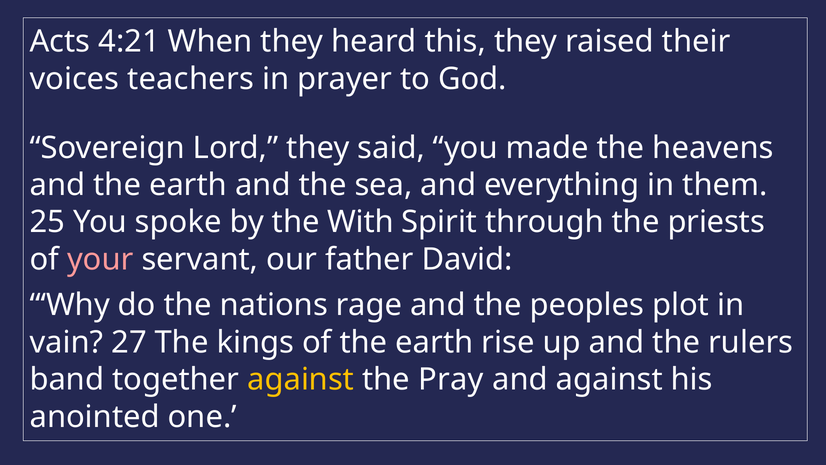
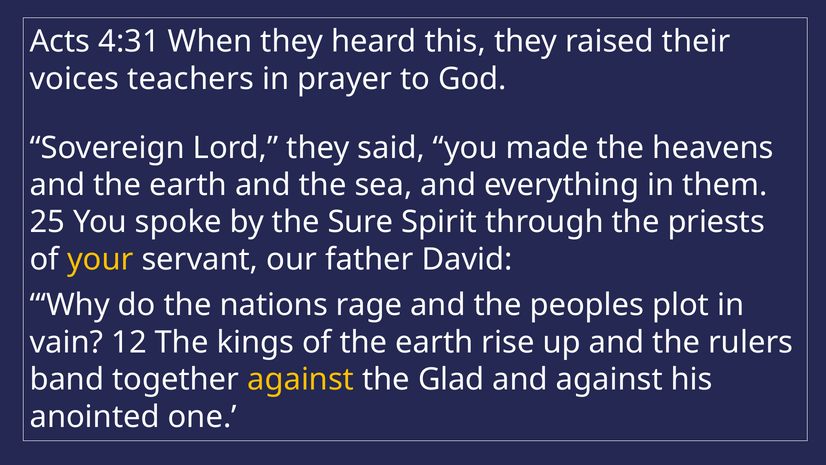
4:21: 4:21 -> 4:31 (129, 42)
With: With -> Sure (361, 222)
your colour: pink -> yellow (100, 259)
27: 27 -> 12 (129, 342)
Pray: Pray -> Glad (451, 379)
